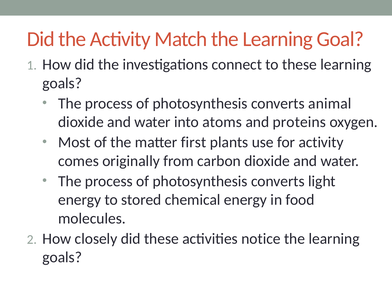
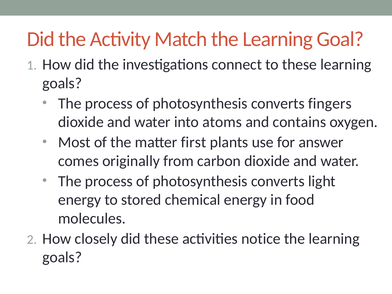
animal: animal -> fingers (330, 103)
proteins: proteins -> contains (299, 122)
for activity: activity -> answer (321, 142)
